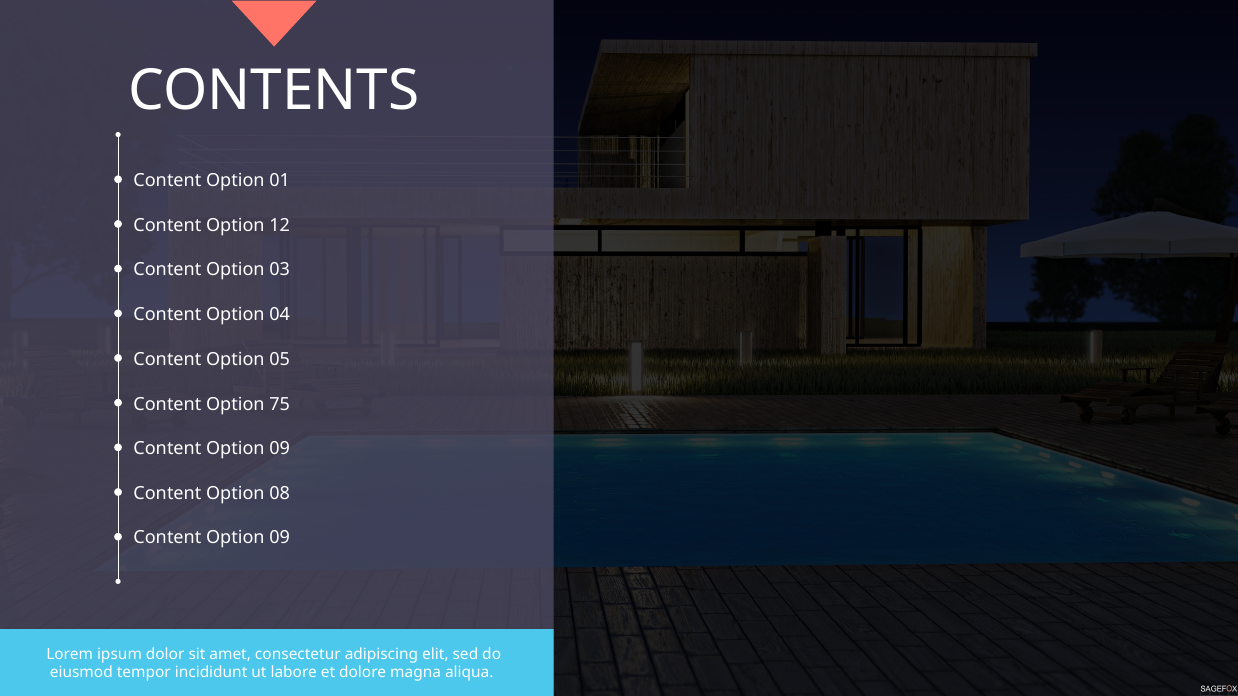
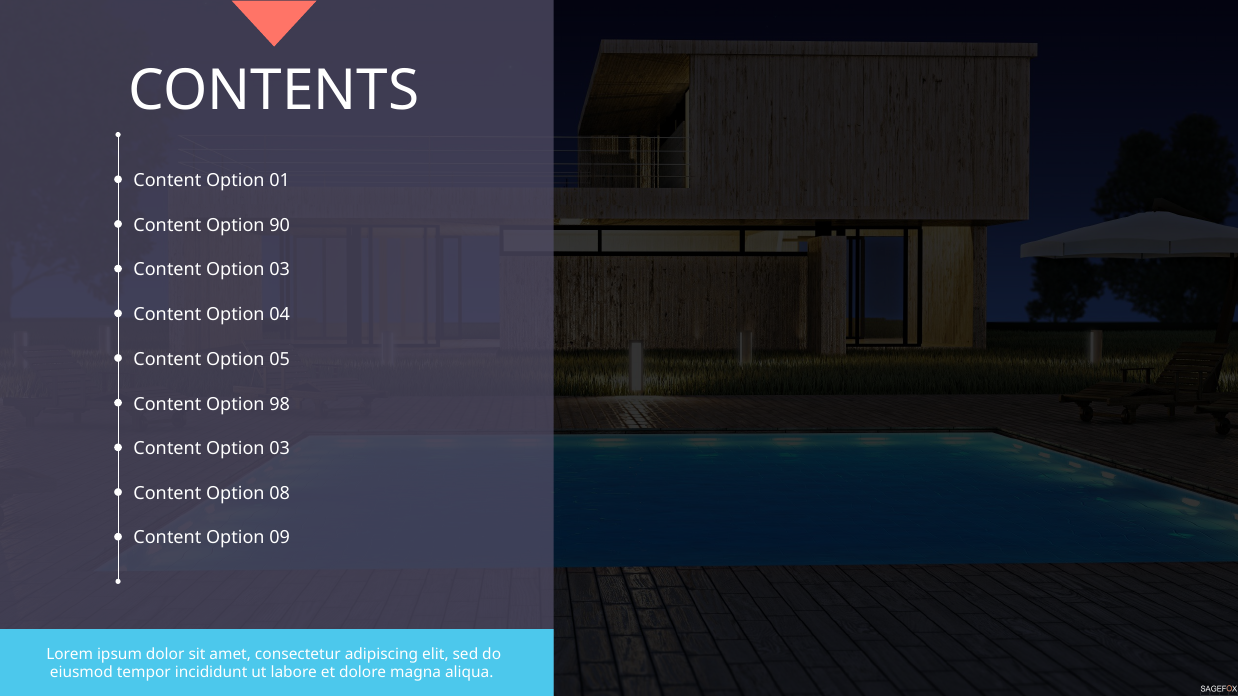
12: 12 -> 90 (280, 225)
75: 75 -> 98 (280, 404)
09: 09 -> 03 (280, 449)
